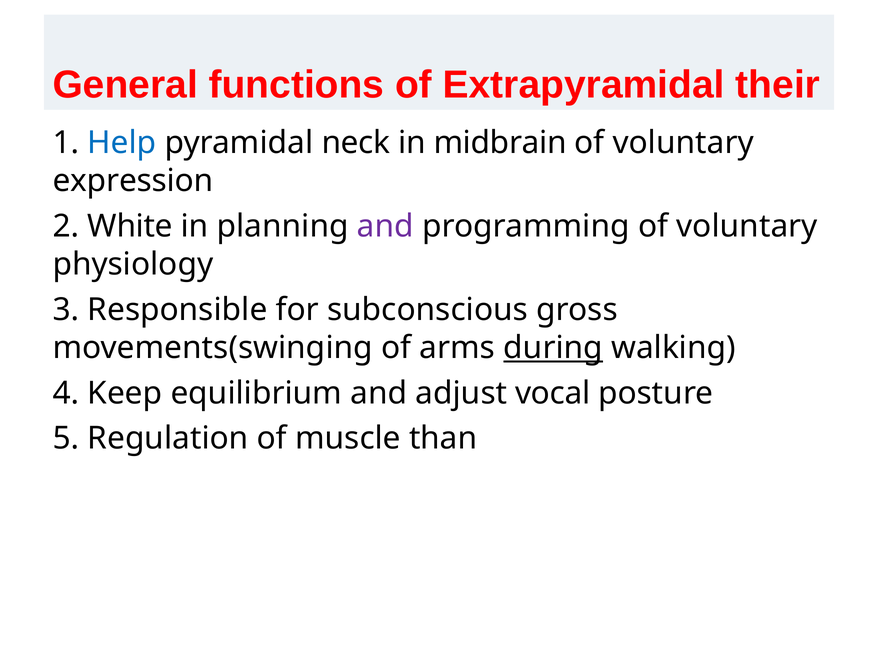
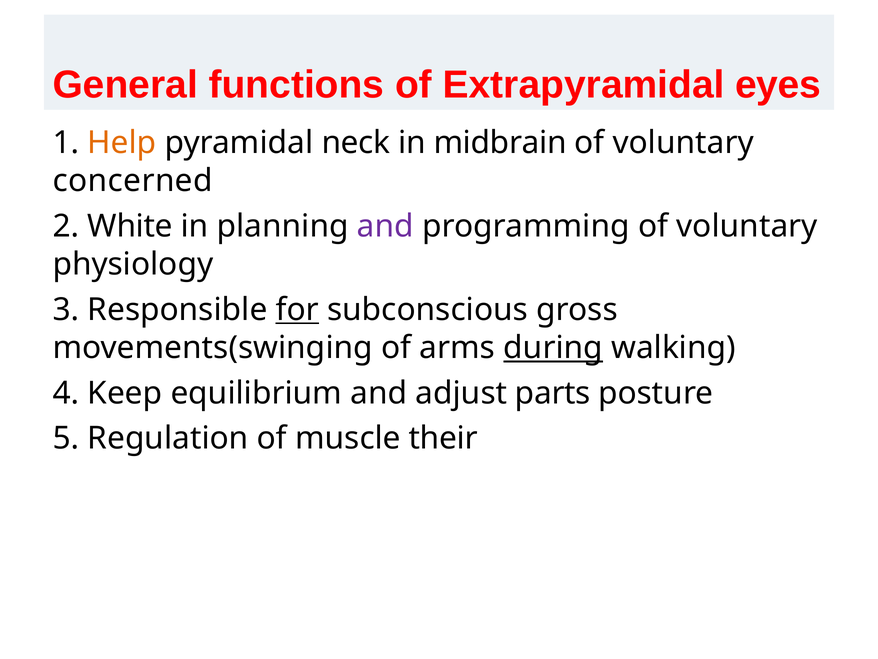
their: their -> eyes (778, 85)
Help colour: blue -> orange (122, 143)
expression: expression -> concerned (133, 181)
for underline: none -> present (297, 309)
vocal: vocal -> parts (553, 393)
than: than -> their (443, 438)
